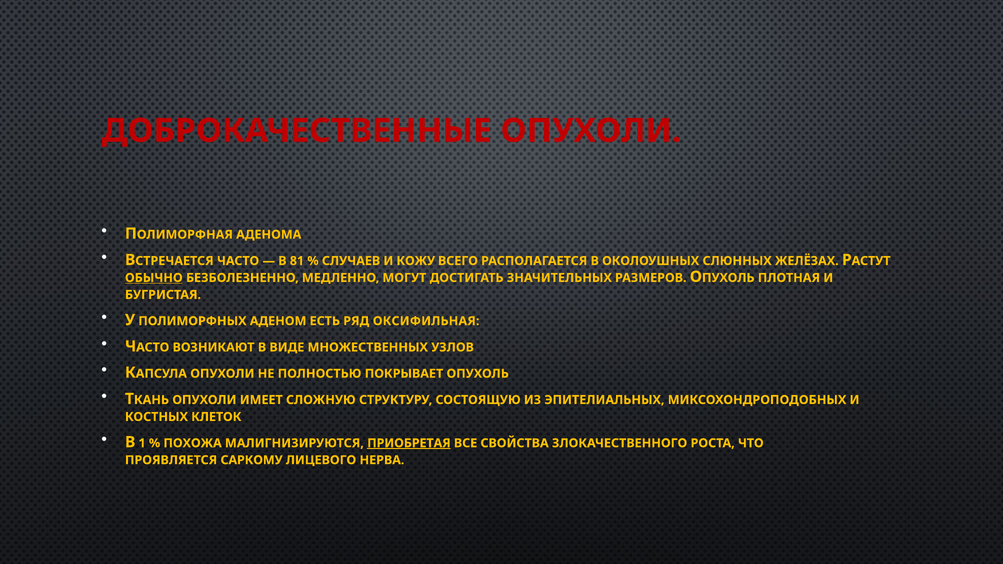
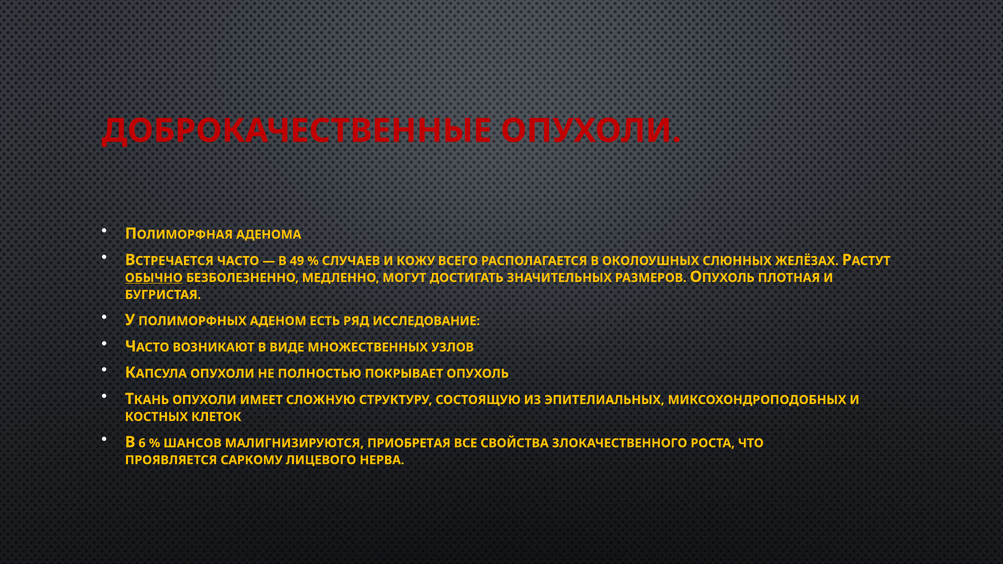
81: 81 -> 49 (297, 261)
ОКСИФИЛЬНАЯ: ОКСИФИЛЬНАЯ -> ИССЛЕДОВАНИЕ (426, 321)
1: 1 -> 6 (142, 443)
ПОХОЖА: ПОХОЖА -> ШАНСОВ (193, 443)
ПРИОБРЕТАЯ underline: present -> none (409, 443)
